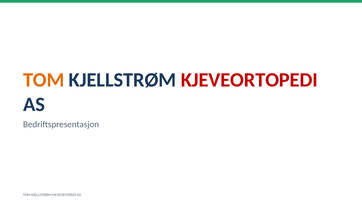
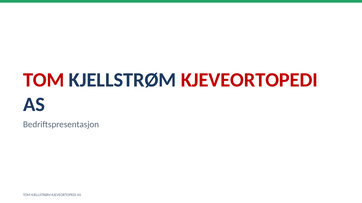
TOM colour: orange -> red (44, 80)
